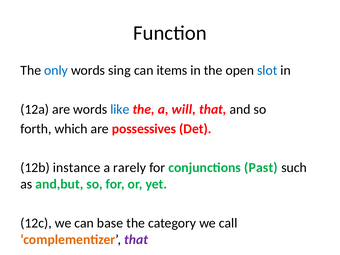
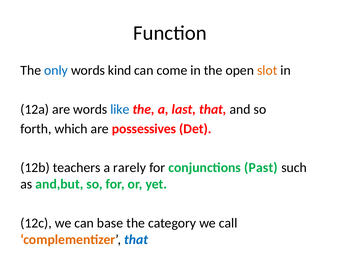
sing: sing -> kind (120, 70)
items: items -> come (172, 70)
slot colour: blue -> orange (267, 70)
will: will -> last (184, 109)
instance: instance -> teachers (77, 168)
that colour: purple -> blue (136, 239)
